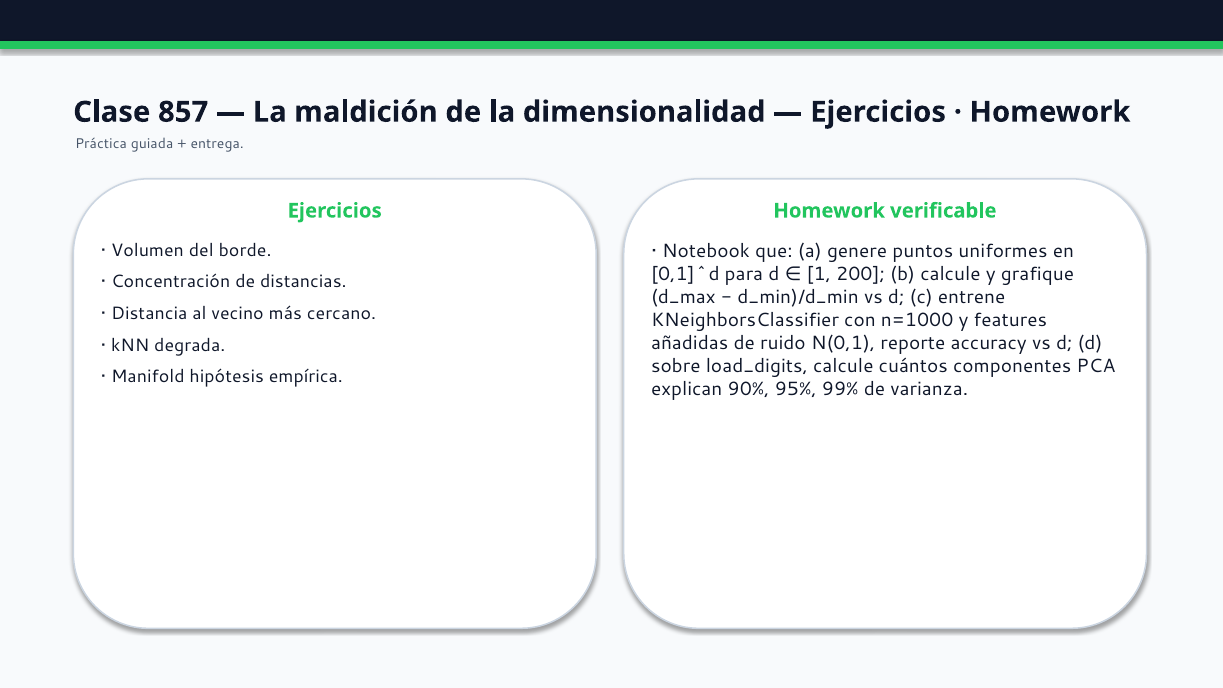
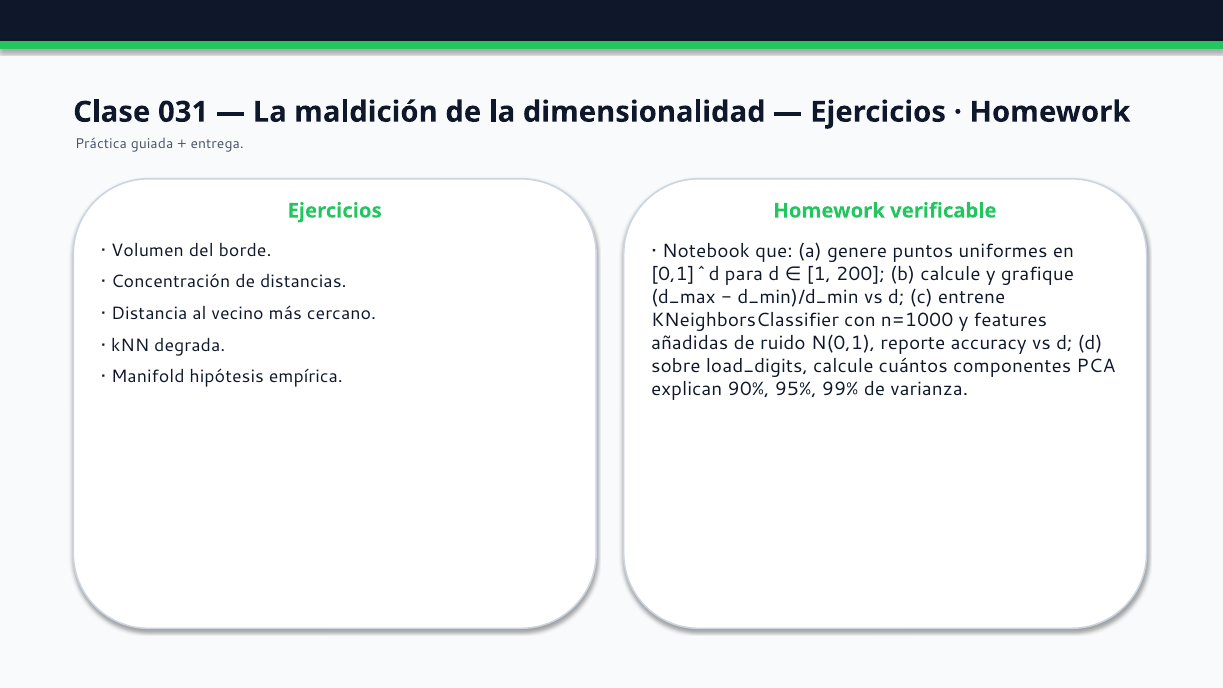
857: 857 -> 031 (183, 112)
